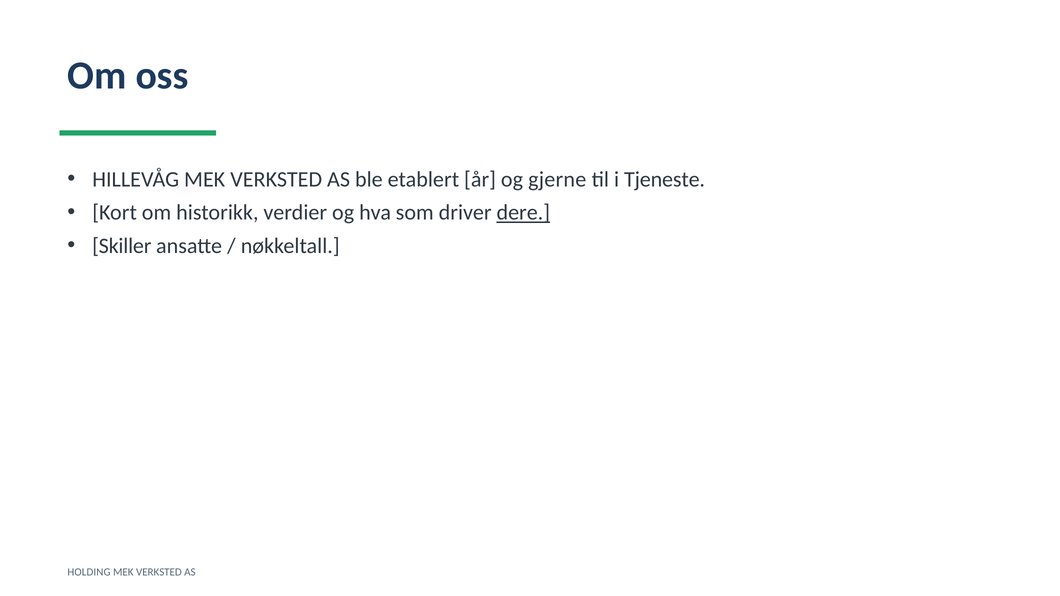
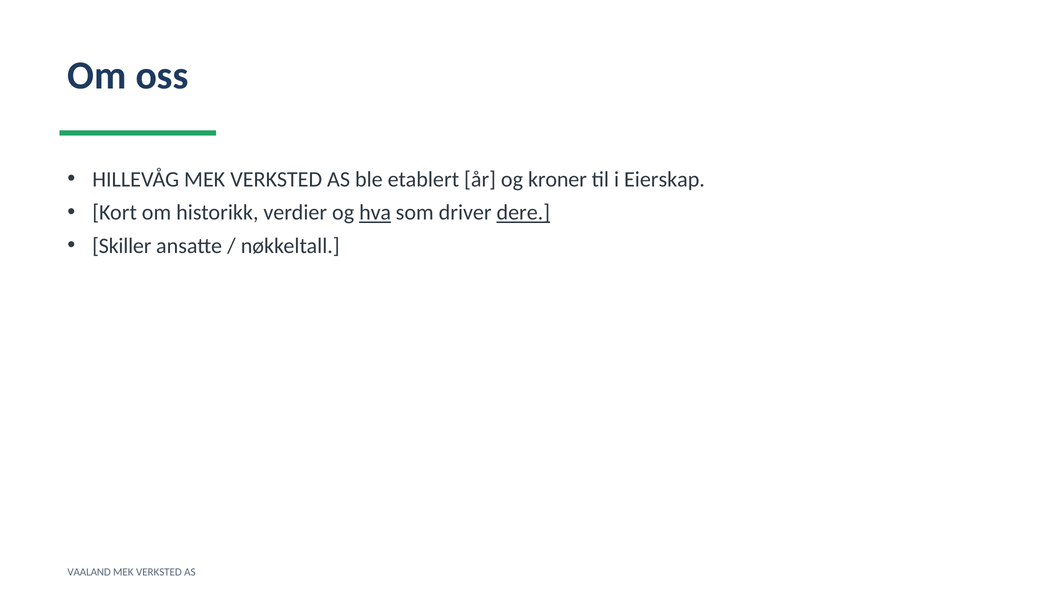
gjerne: gjerne -> kroner (557, 180)
Tjeneste: Tjeneste -> Eierskap (664, 180)
hva underline: none -> present (375, 213)
HOLDING: HOLDING -> VAALAND (89, 572)
